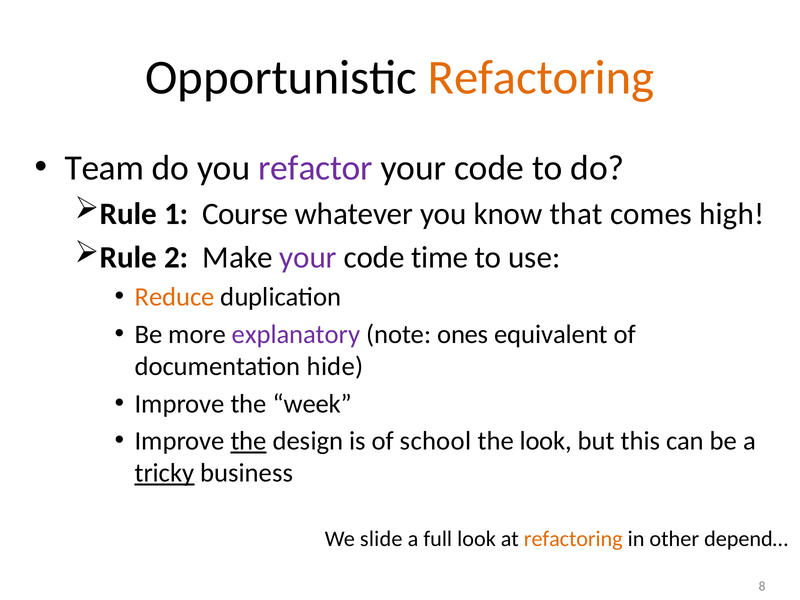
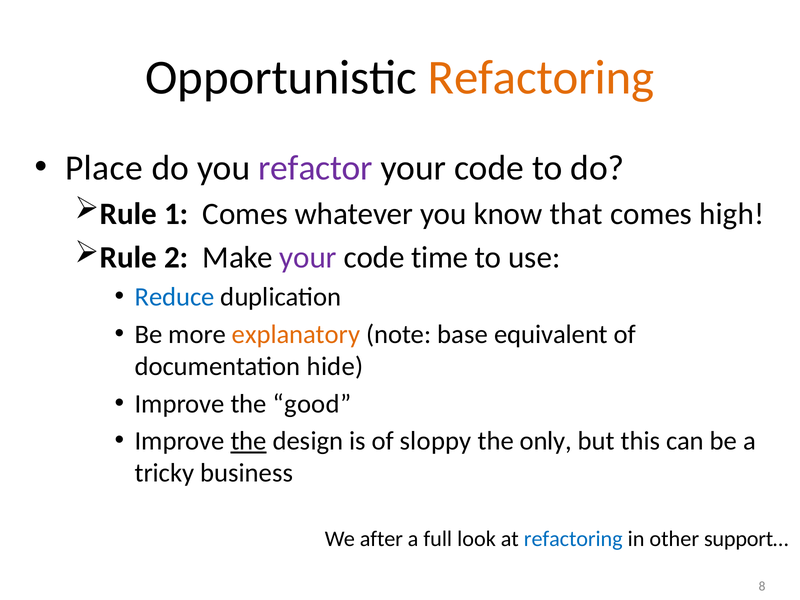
Team: Team -> Place (104, 168)
1 Course: Course -> Comes (245, 214)
Reduce colour: orange -> blue (175, 297)
explanatory colour: purple -> orange (296, 334)
ones: ones -> base (463, 334)
week: week -> good (312, 404)
school: school -> sloppy (436, 441)
the look: look -> only (546, 441)
tricky underline: present -> none (165, 473)
slide: slide -> after (381, 539)
refactoring colour: orange -> blue (573, 539)
depend…: depend… -> support… (746, 539)
